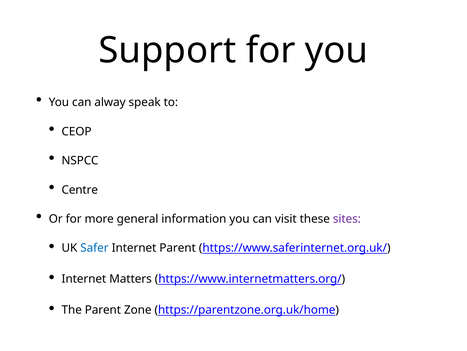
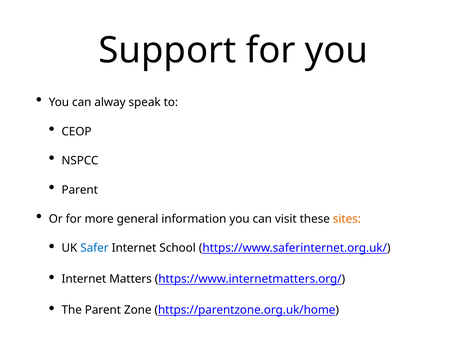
Centre: Centre -> Parent (80, 189)
sites colour: purple -> orange (347, 218)
Internet Parent: Parent -> School (178, 248)
